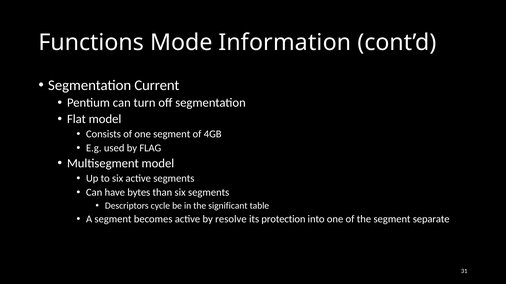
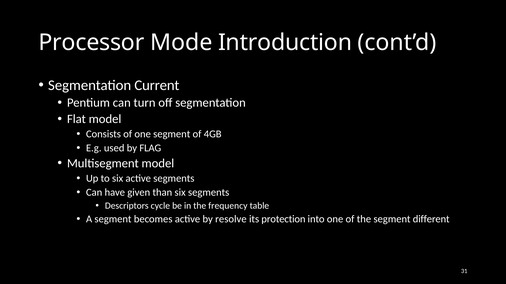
Functions: Functions -> Processor (91, 43)
Information: Information -> Introduction (285, 43)
bytes: bytes -> given (139, 193)
significant: significant -> frequency (228, 206)
separate: separate -> different (431, 220)
